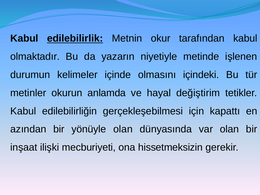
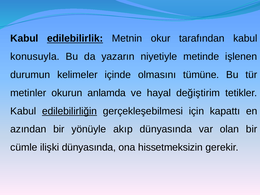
olmaktadır: olmaktadır -> konusuyla (35, 57)
içindeki: içindeki -> tümüne (201, 75)
edilebilirliğin underline: none -> present (69, 111)
yönüyle olan: olan -> akıp (123, 129)
inşaat: inşaat -> cümle (24, 147)
ilişki mecburiyeti: mecburiyeti -> dünyasında (89, 147)
